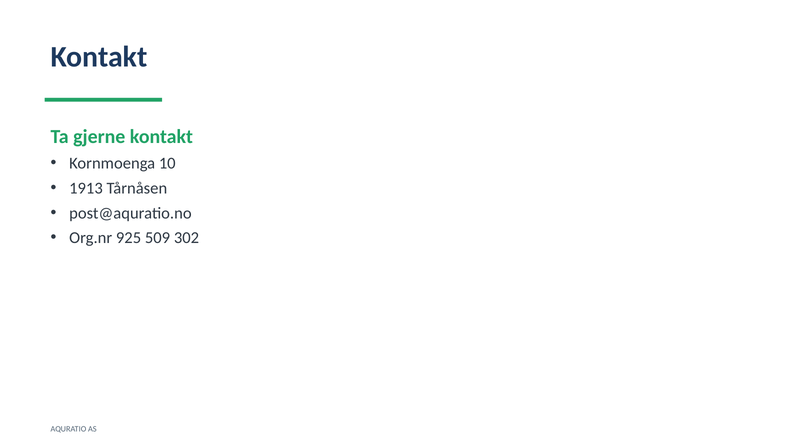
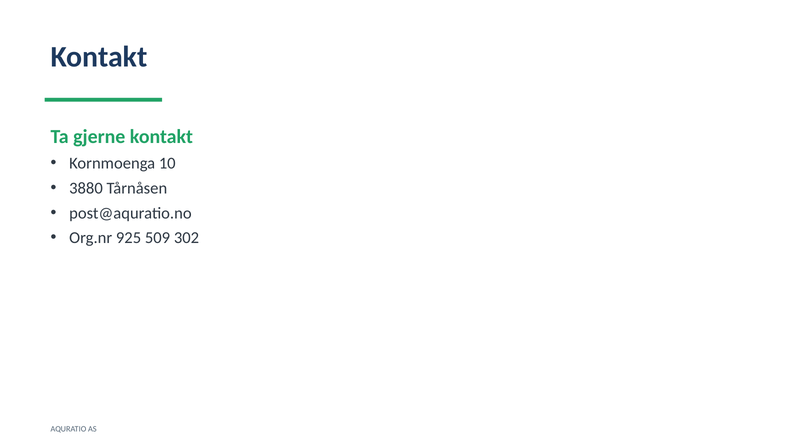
1913: 1913 -> 3880 (86, 188)
